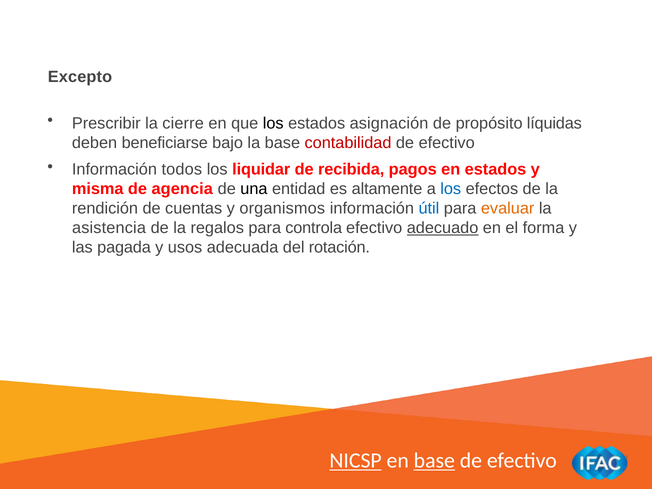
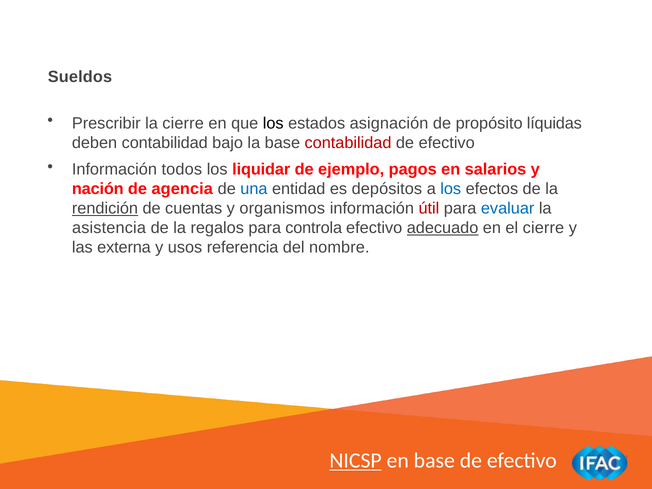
Excepto: Excepto -> Sueldos (80, 77)
deben beneficiarse: beneficiarse -> contabilidad (165, 143)
recibida: recibida -> ejemplo (351, 169)
en estados: estados -> salarios (496, 169)
misma: misma -> nación (98, 189)
una colour: black -> blue (254, 189)
altamente: altamente -> depósitos (387, 189)
rendición underline: none -> present (105, 208)
útil colour: blue -> red (429, 208)
evaluar colour: orange -> blue (508, 208)
el forma: forma -> cierre (543, 228)
pagada: pagada -> externa (124, 248)
adecuada: adecuada -> referencia (243, 248)
rotación: rotación -> nombre (339, 248)
base underline: present -> none (434, 461)
